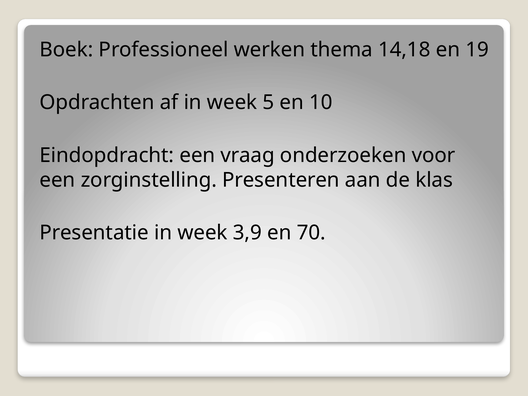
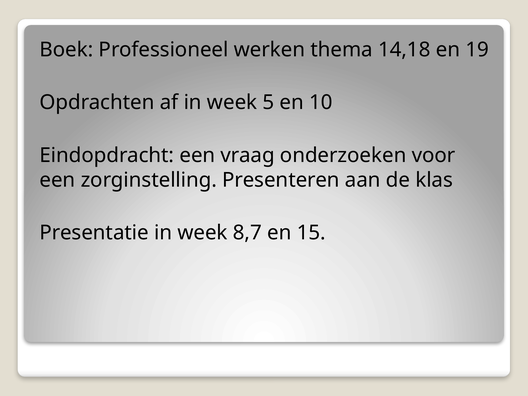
3,9: 3,9 -> 8,7 (247, 233)
70: 70 -> 15 (311, 233)
